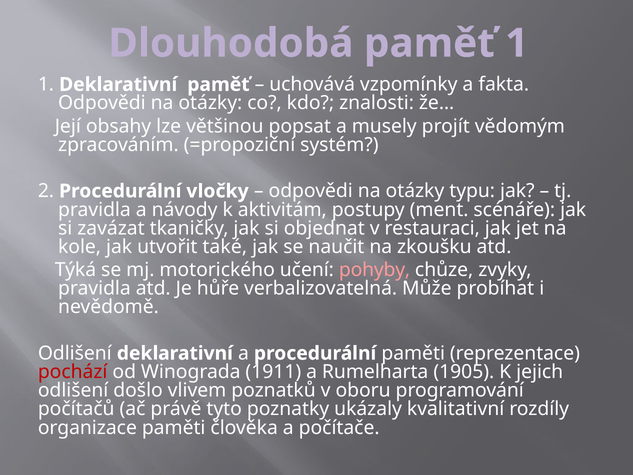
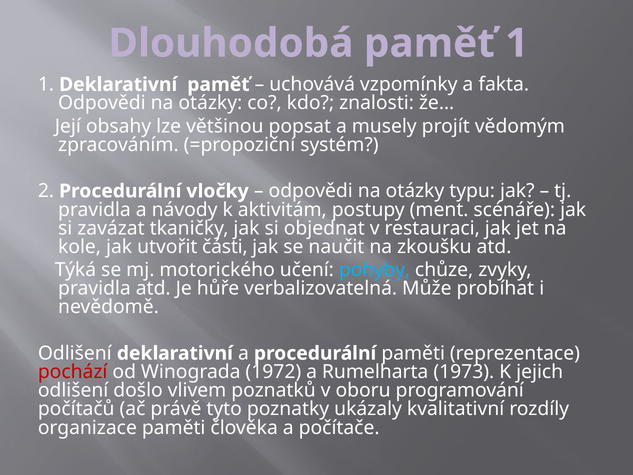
také: také -> části (225, 247)
pohyby colour: pink -> light blue (375, 270)
1911: 1911 -> 1972 (273, 372)
1905: 1905 -> 1973 (464, 372)
